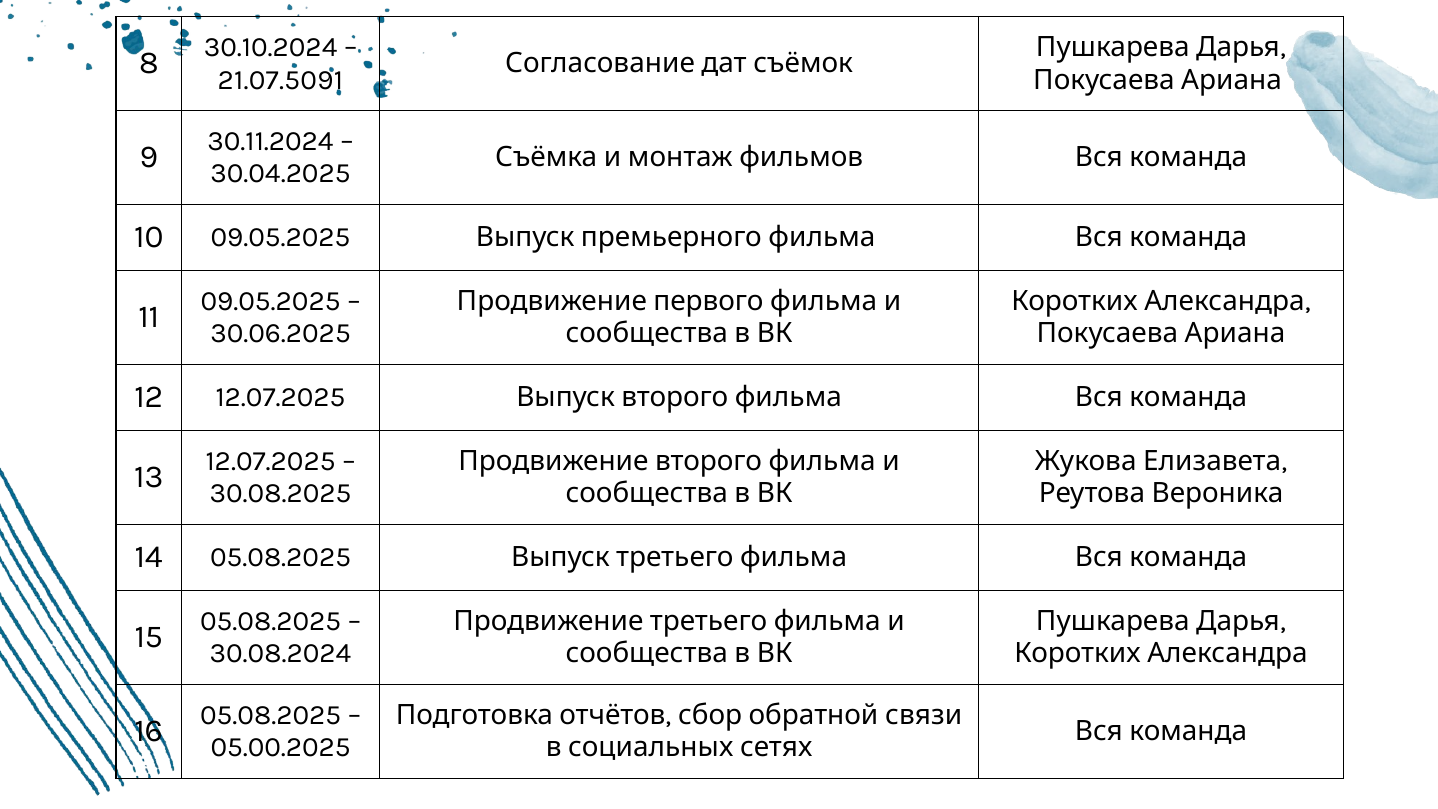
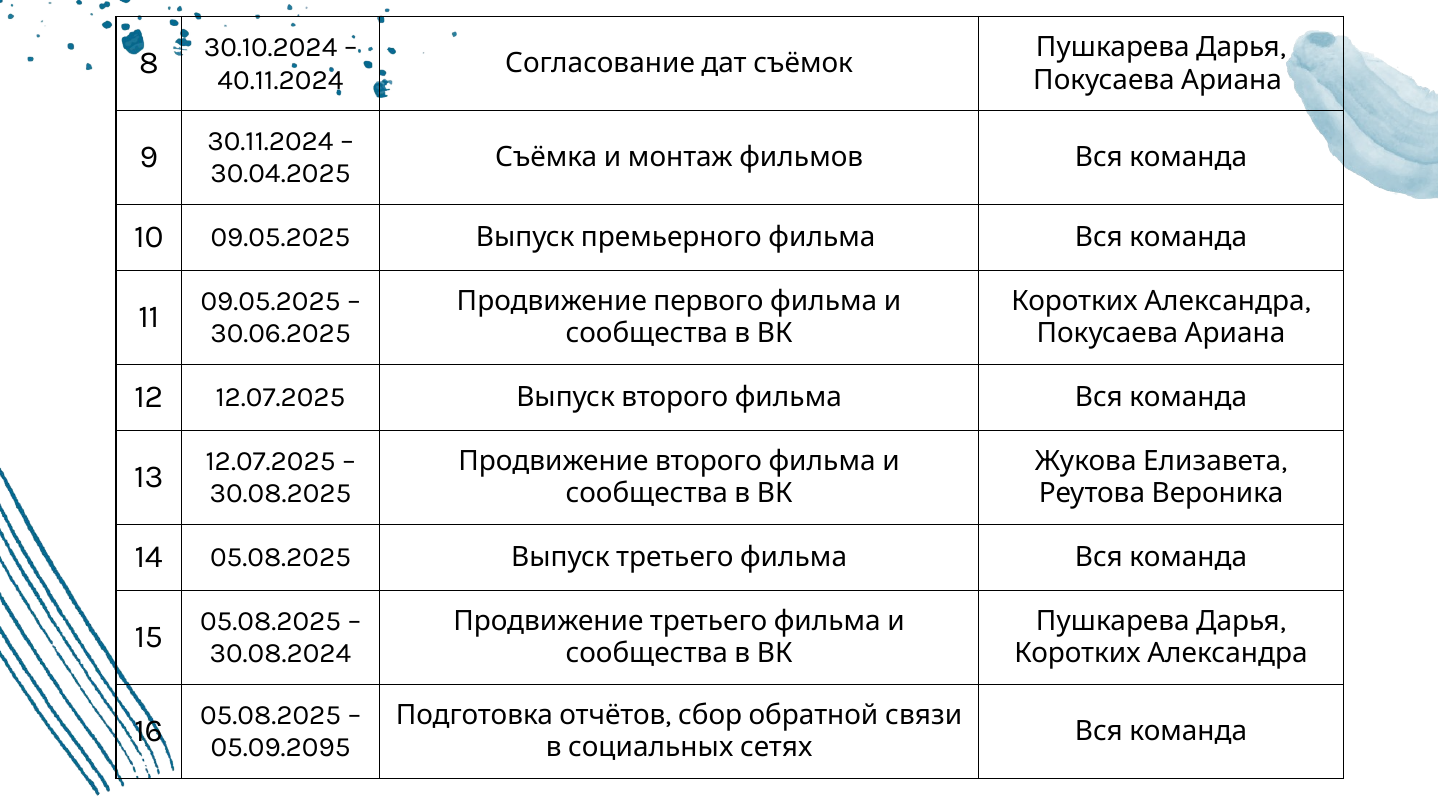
21.07.5091: 21.07.5091 -> 40.11.2024 (280, 80)
05.00.2025: 05.00.2025 -> 05.09.2095 (281, 748)
